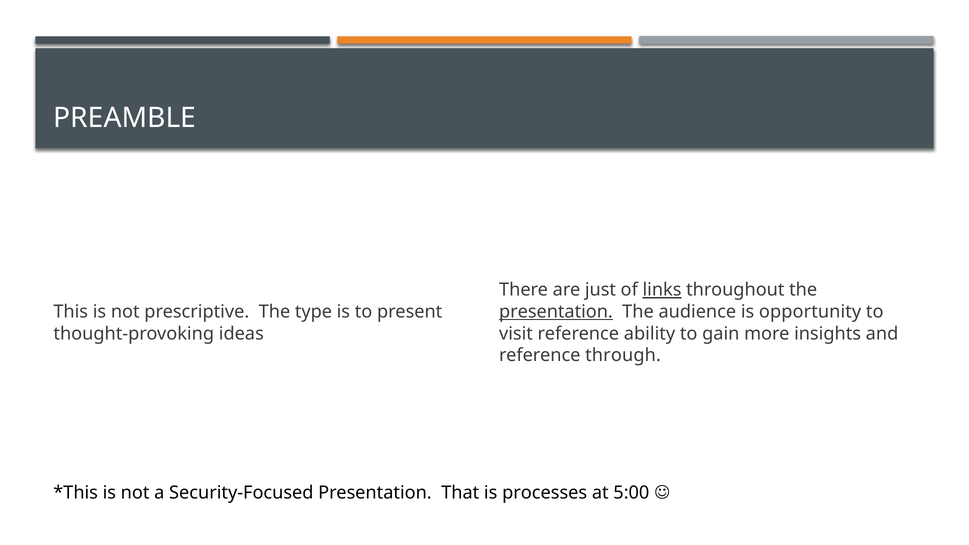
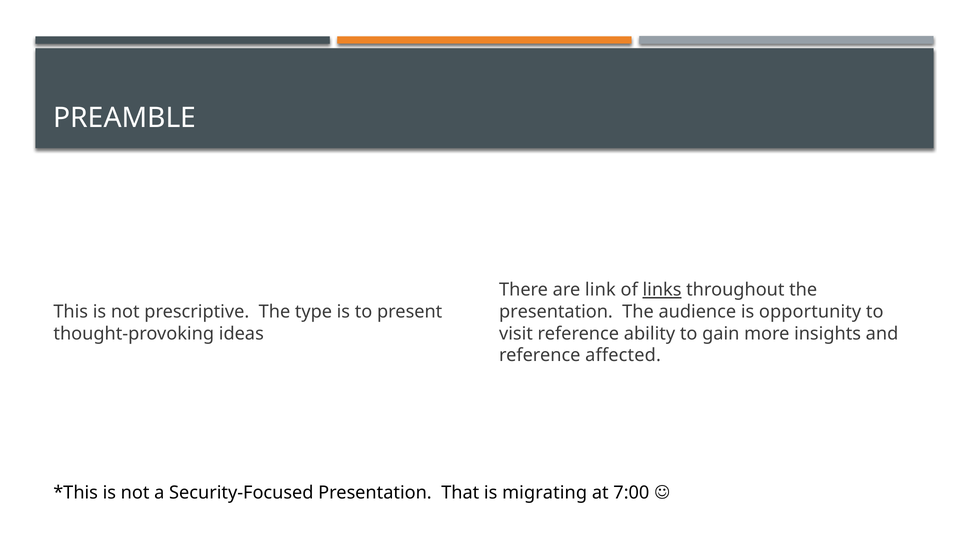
just: just -> link (600, 290)
presentation underline: present -> none (556, 312)
through: through -> affected (623, 355)
processes: processes -> migrating (545, 493)
5:00: 5:00 -> 7:00 (631, 493)
